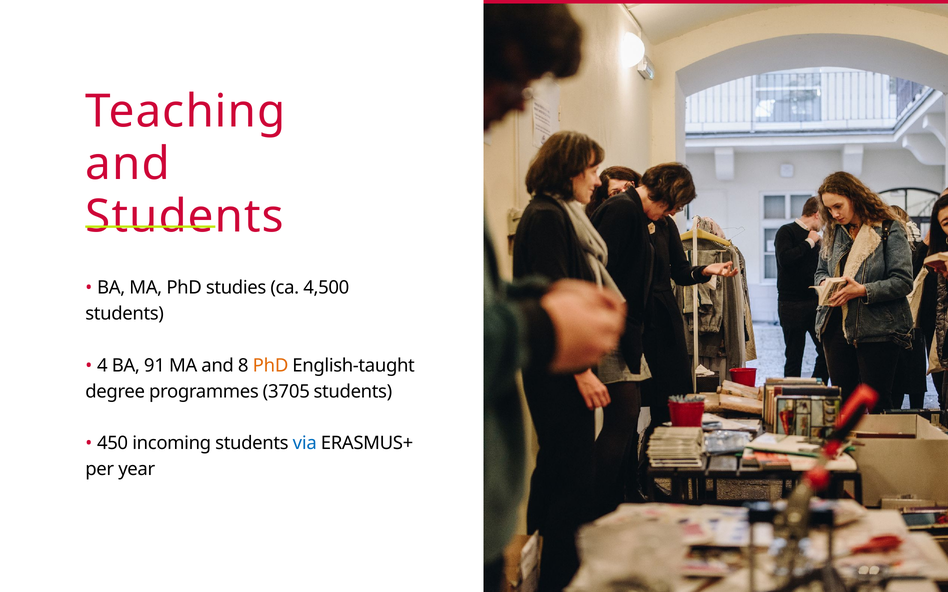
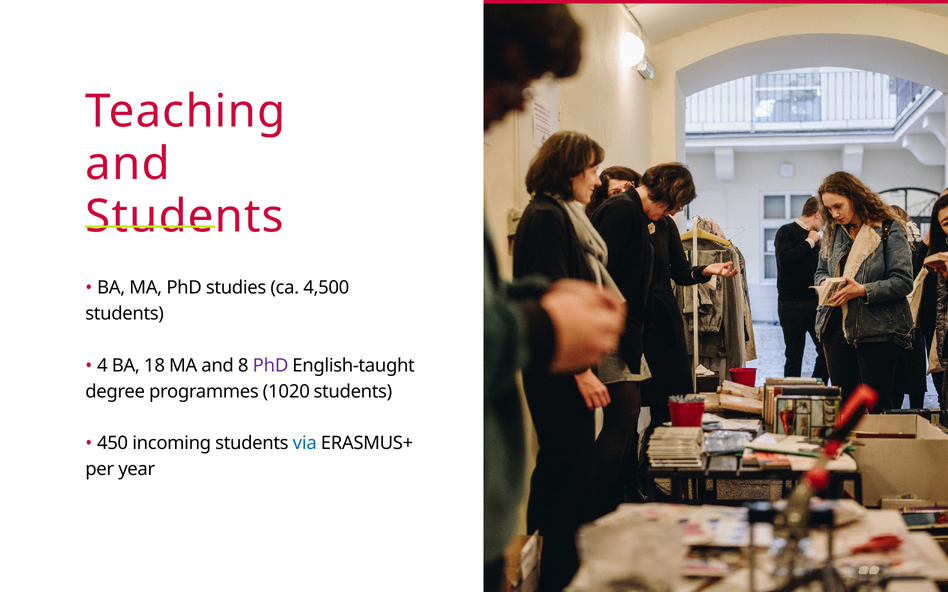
91: 91 -> 18 (154, 366)
PhD colour: orange -> purple (271, 366)
3705: 3705 -> 1020 (286, 392)
